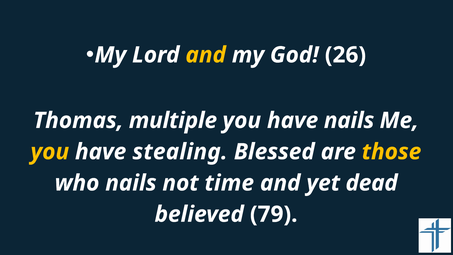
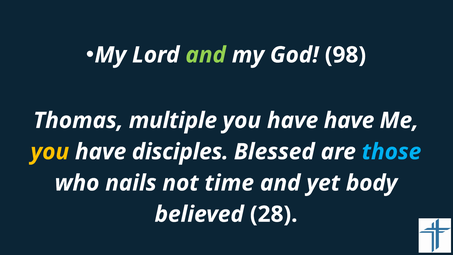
and colour: yellow -> light green (206, 55)
26: 26 -> 98 (345, 55)
have nails: nails -> have (349, 120)
stealing: stealing -> disciples (180, 152)
those colour: yellow -> light blue (392, 152)
dead: dead -> body (372, 183)
79: 79 -> 28 (274, 214)
